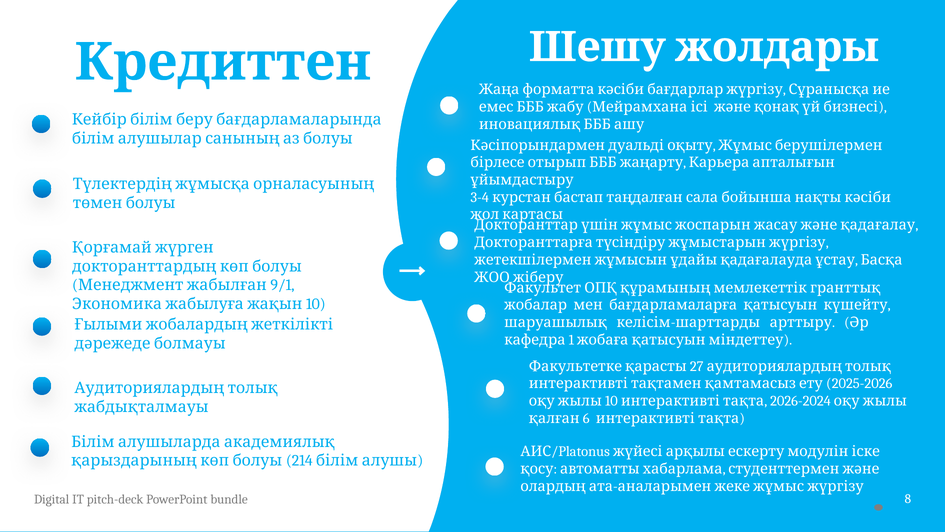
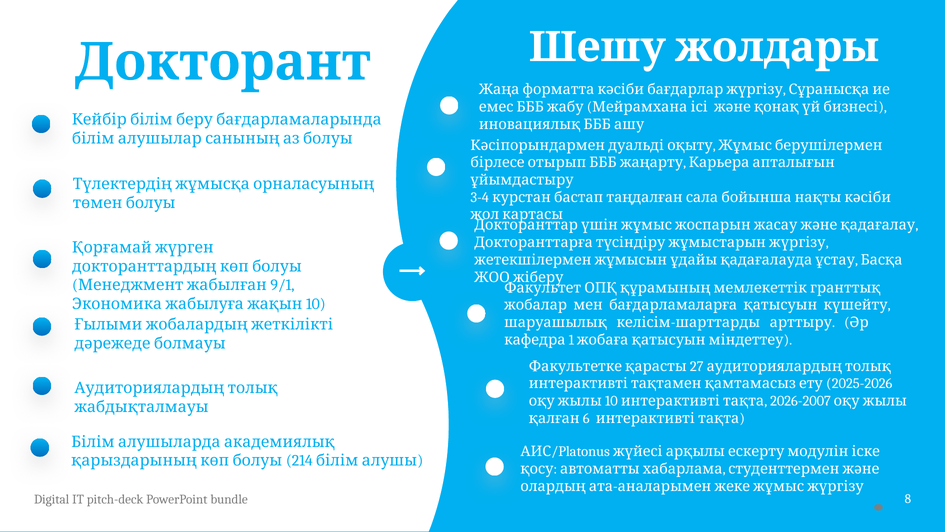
Кредиттен: Кредиттен -> Докторант (223, 62)
2026-2024: 2026-2024 -> 2026-2007 (801, 401)
